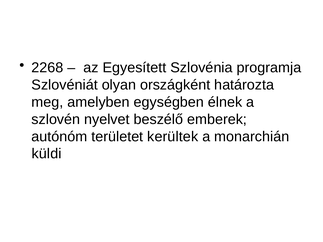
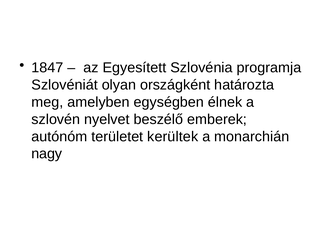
2268: 2268 -> 1847 (47, 68)
küldi: küldi -> nagy (47, 154)
